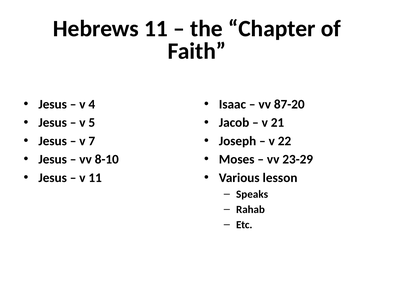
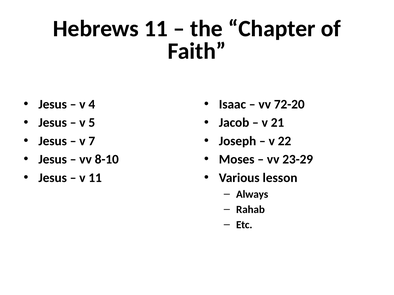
87-20: 87-20 -> 72-20 (289, 104)
Speaks: Speaks -> Always (252, 194)
